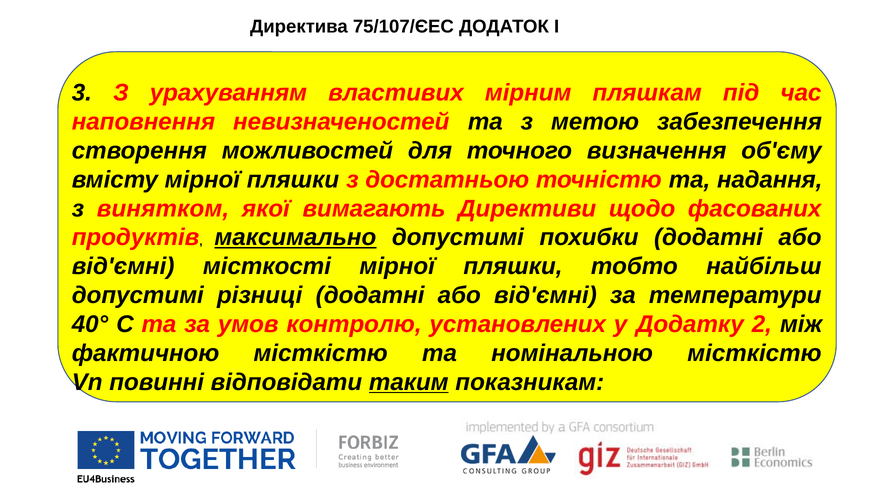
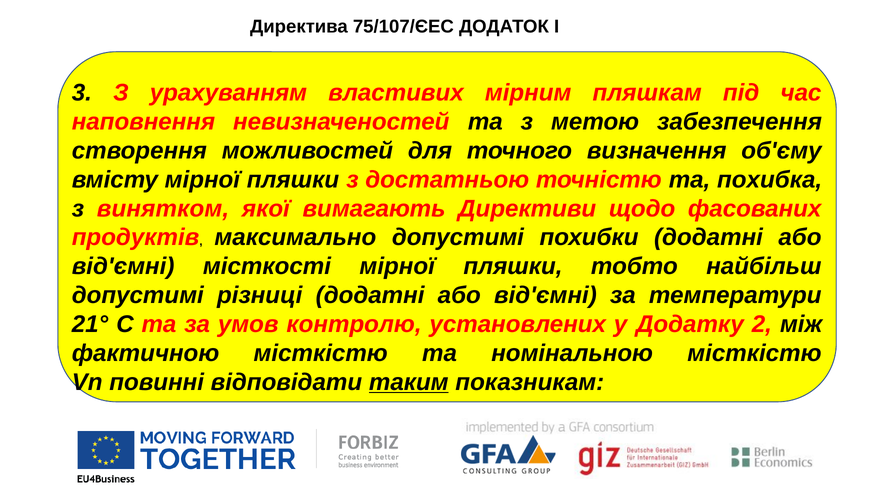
надання: надання -> похибка (770, 180)
максимально underline: present -> none (295, 238)
40°: 40° -> 21° (90, 324)
